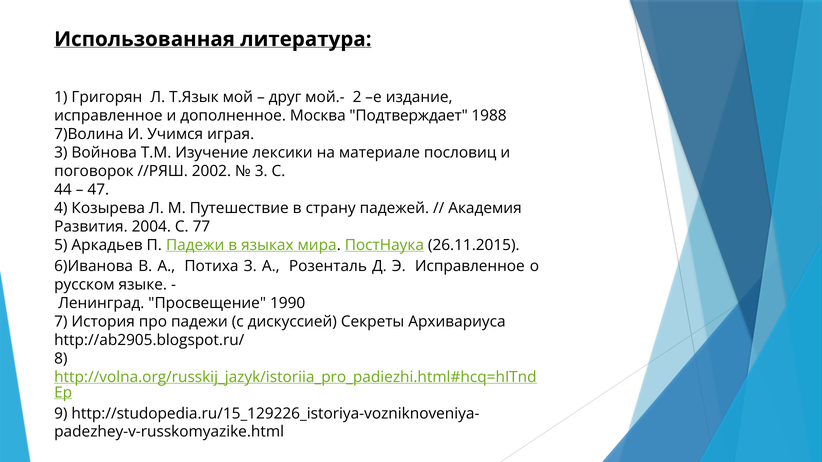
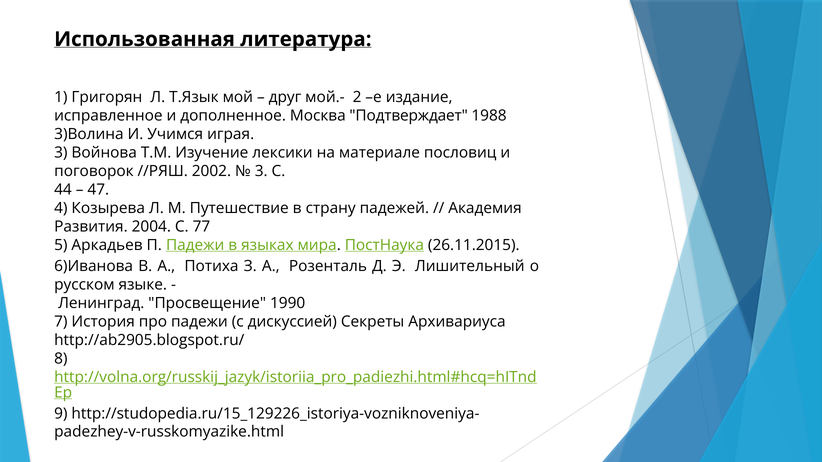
7)Волина: 7)Волина -> 3)Волина (89, 134)
Э Исправленное: Исправленное -> Лишительный (470, 266)
